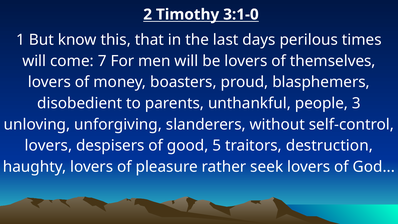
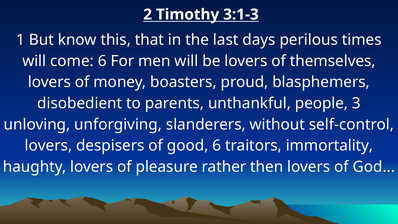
3:1-0: 3:1-0 -> 3:1-3 (241, 14)
come 7: 7 -> 6 (102, 61)
good 5: 5 -> 6 (217, 146)
destruction: destruction -> immortality (329, 146)
seek: seek -> then (267, 167)
